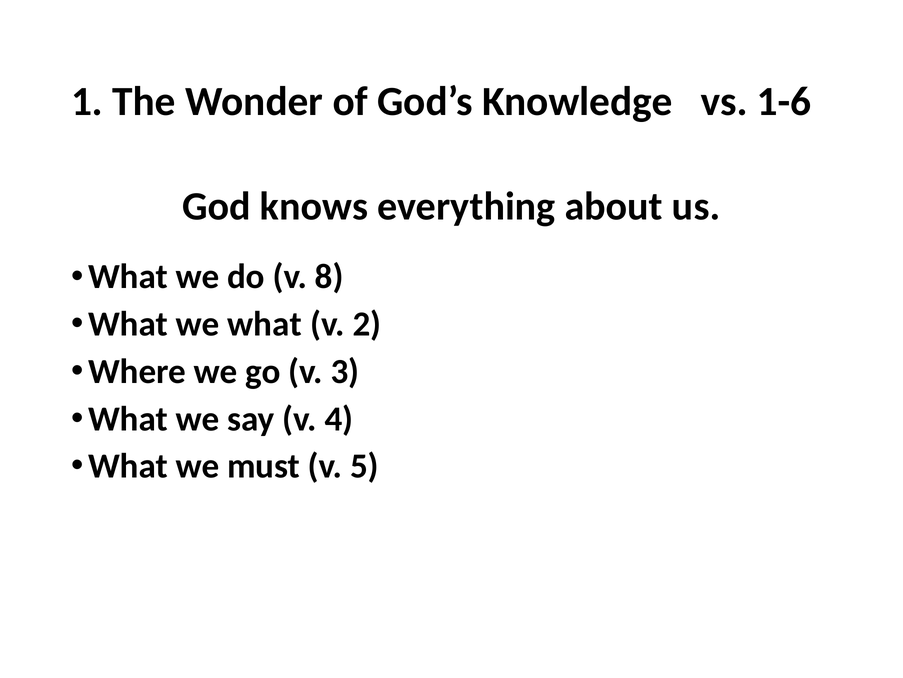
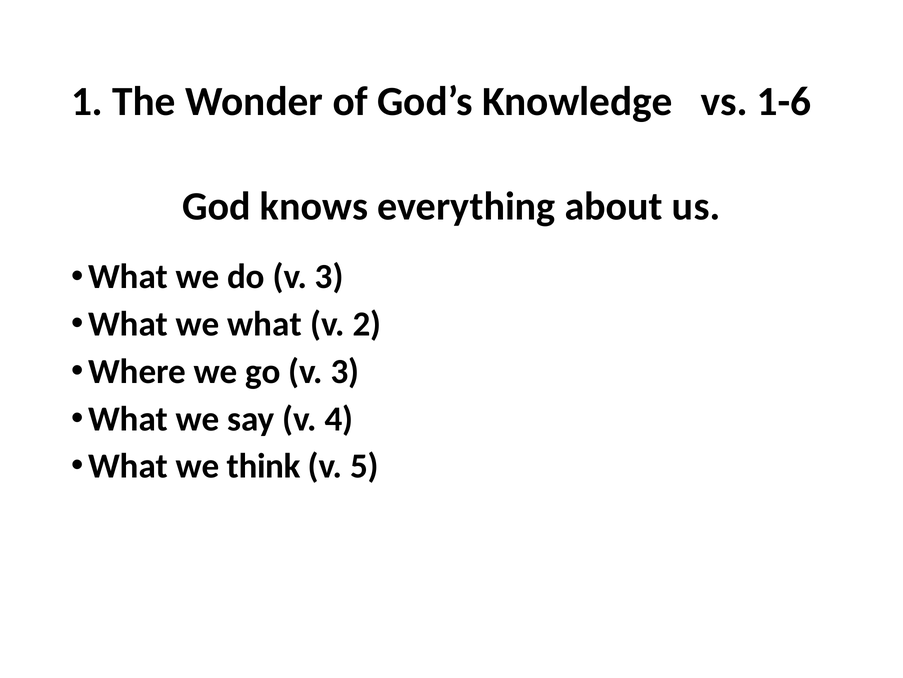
do v 8: 8 -> 3 (329, 277)
must: must -> think (264, 466)
